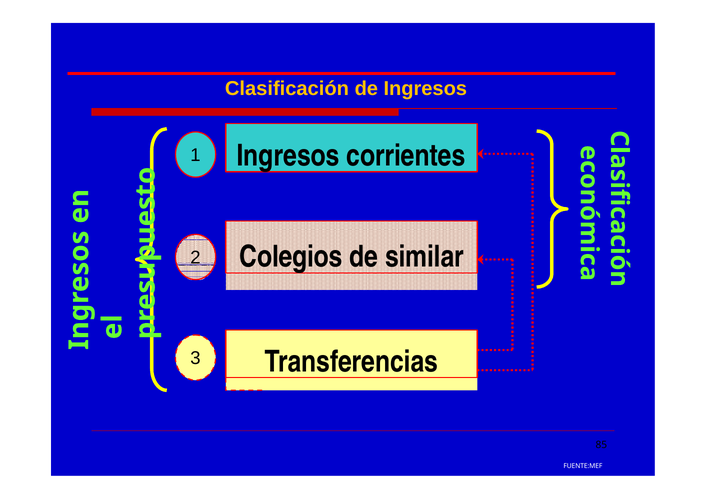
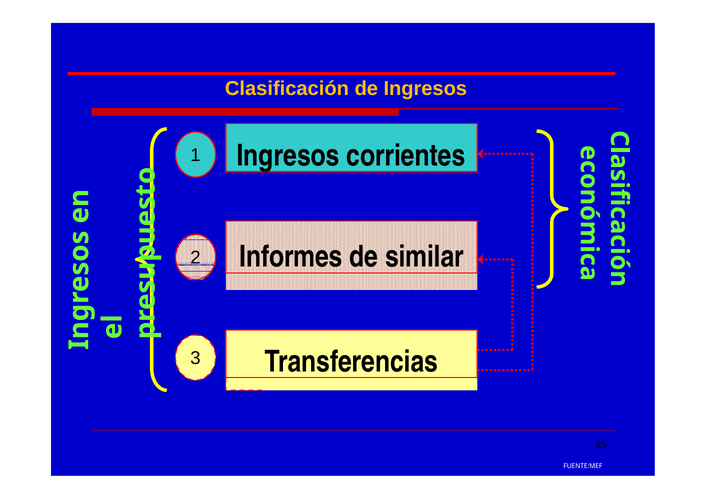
Colegios: Colegios -> Informes (291, 257)
